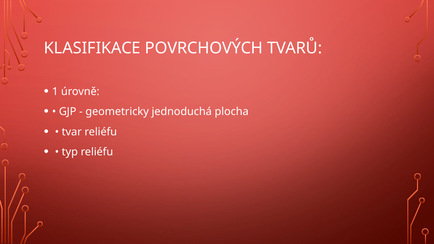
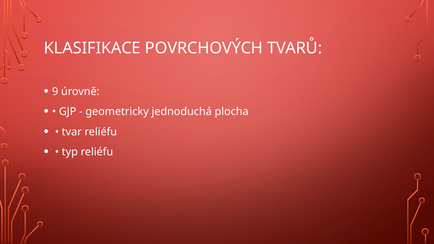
1: 1 -> 9 (55, 92)
